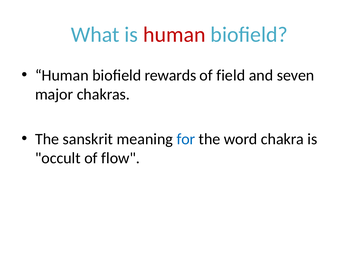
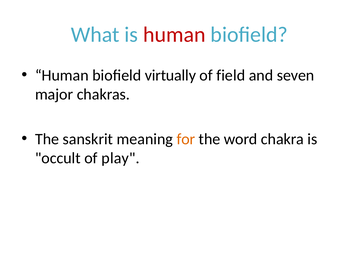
rewards: rewards -> virtually (170, 75)
for colour: blue -> orange (186, 139)
flow: flow -> play (121, 158)
